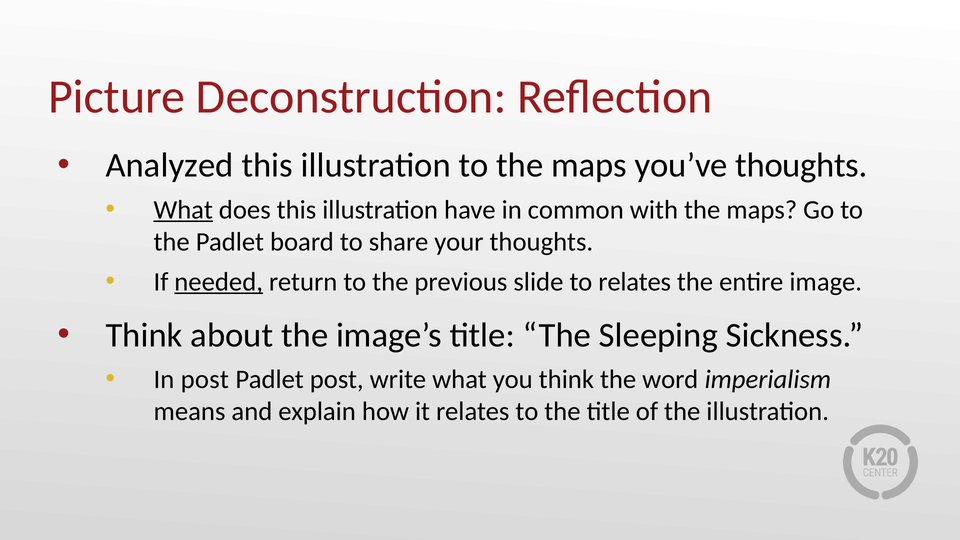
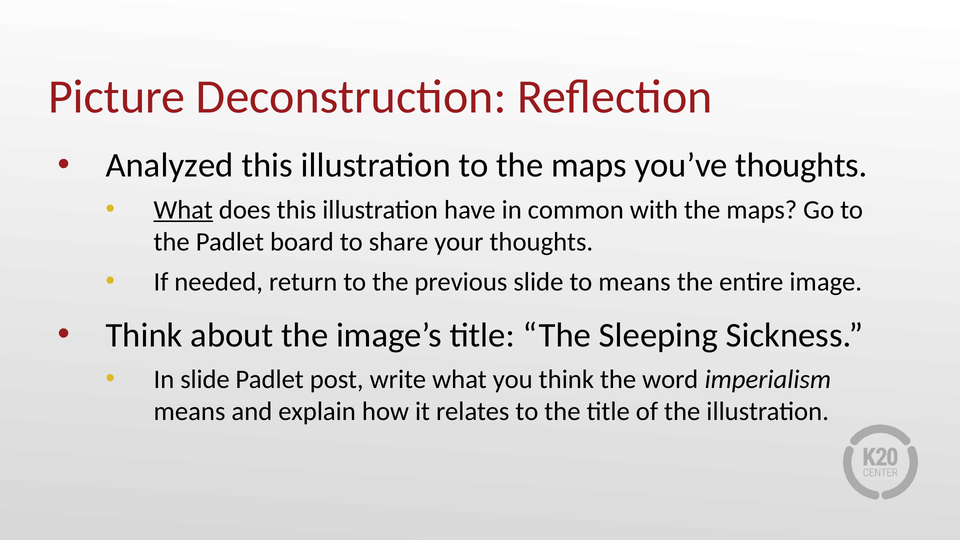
needed underline: present -> none (219, 282)
to relates: relates -> means (634, 282)
In post: post -> slide (205, 379)
